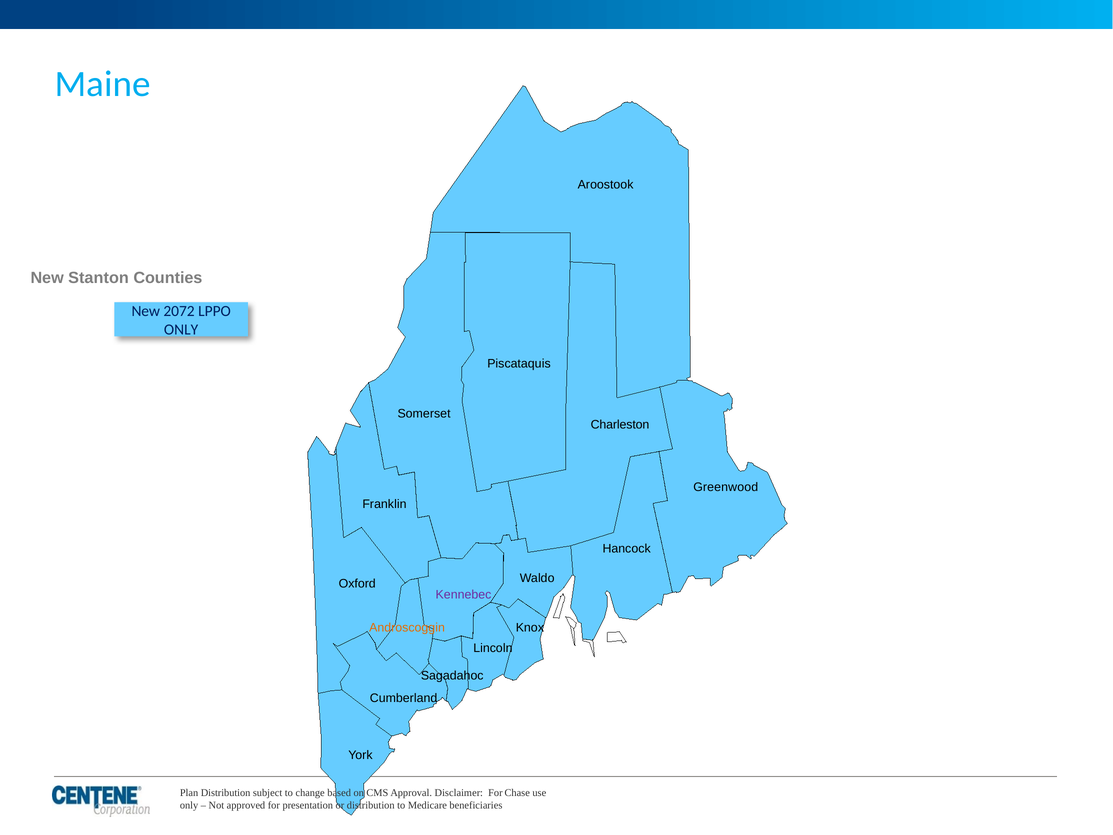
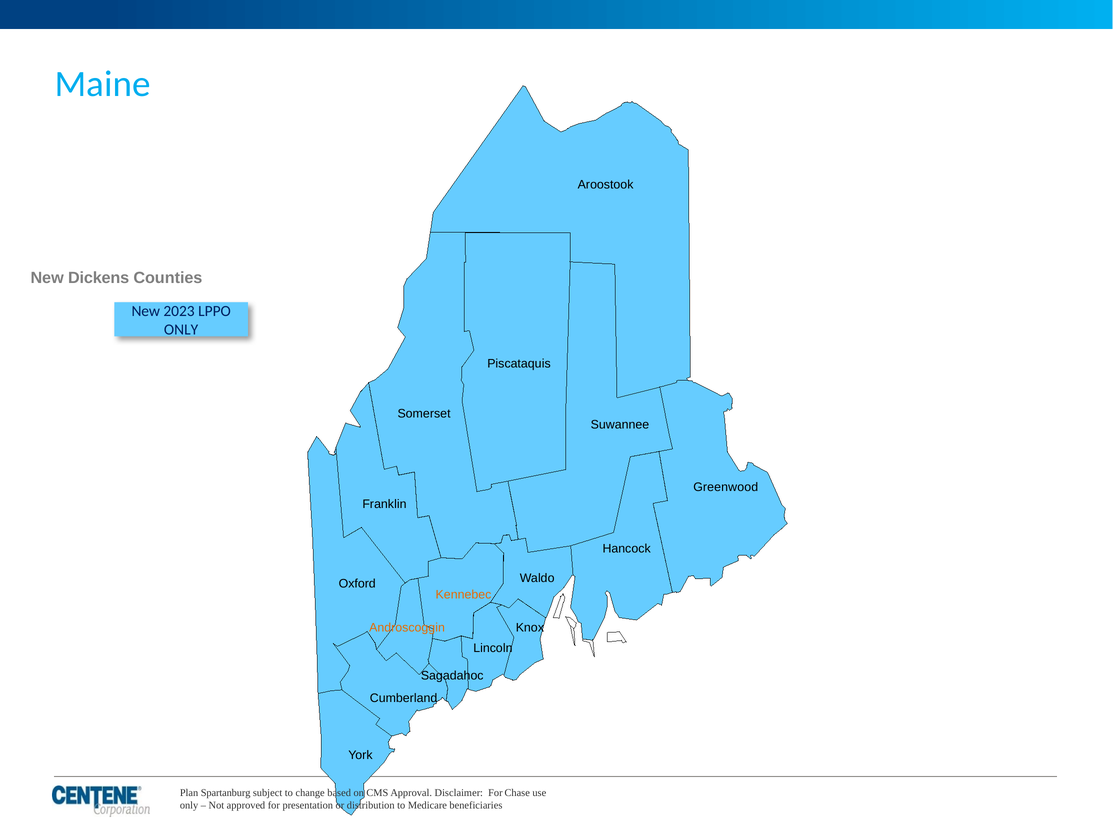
Stanton: Stanton -> Dickens (99, 278)
2072: 2072 -> 2023 (179, 311)
Charleston: Charleston -> Suwannee (620, 424)
Kennebec colour: purple -> orange (464, 594)
Plan Distribution: Distribution -> Spartanburg (226, 793)
